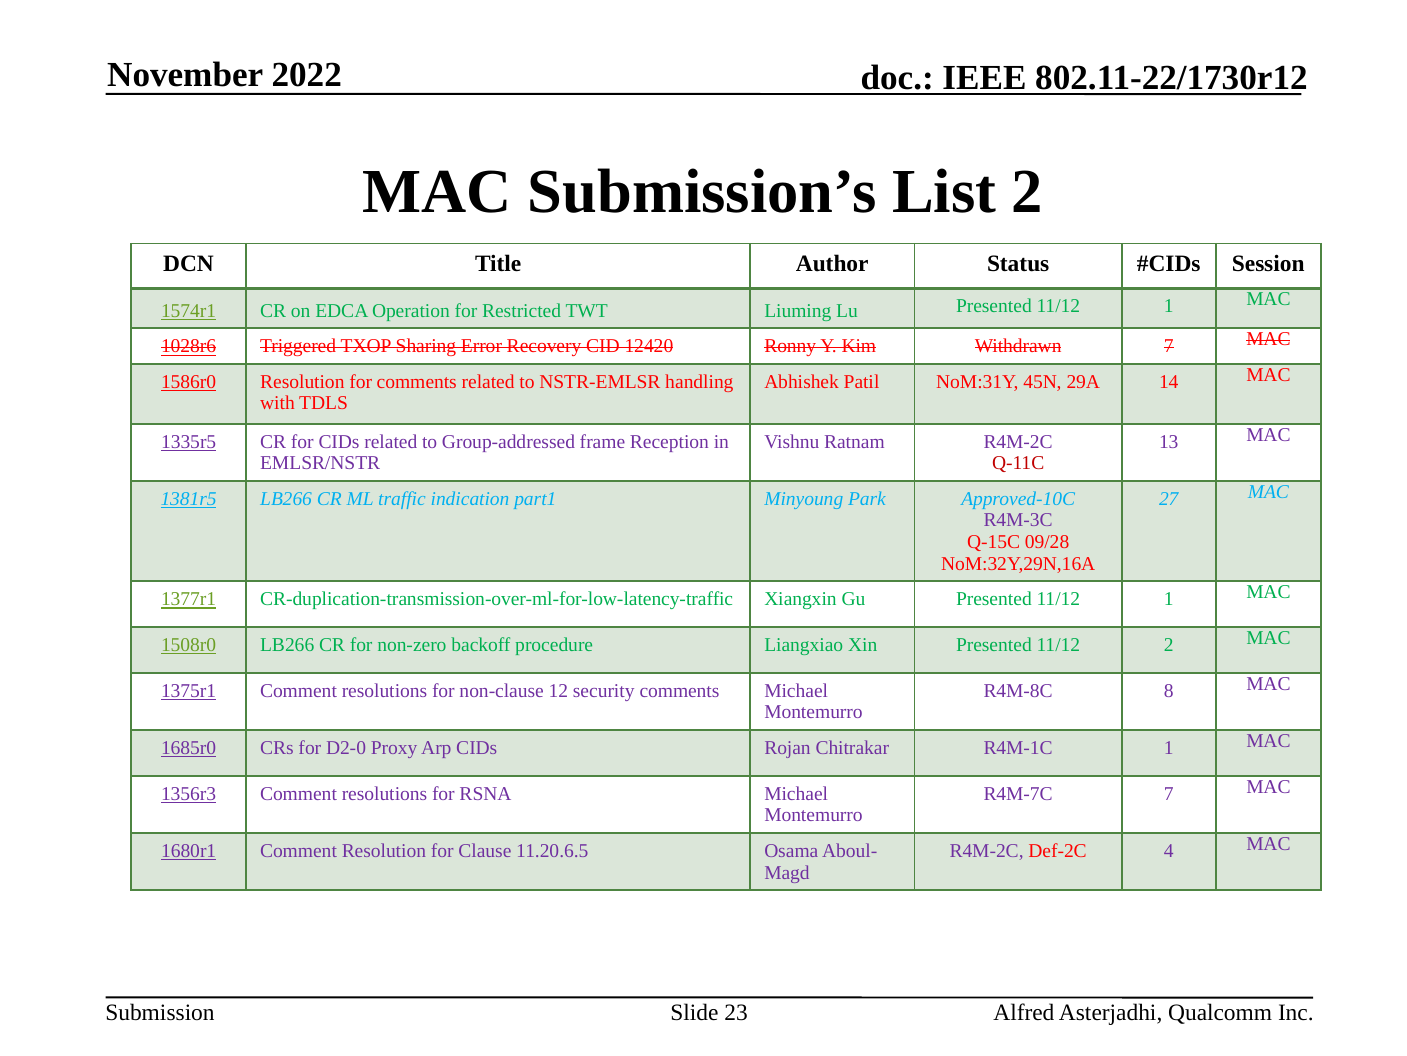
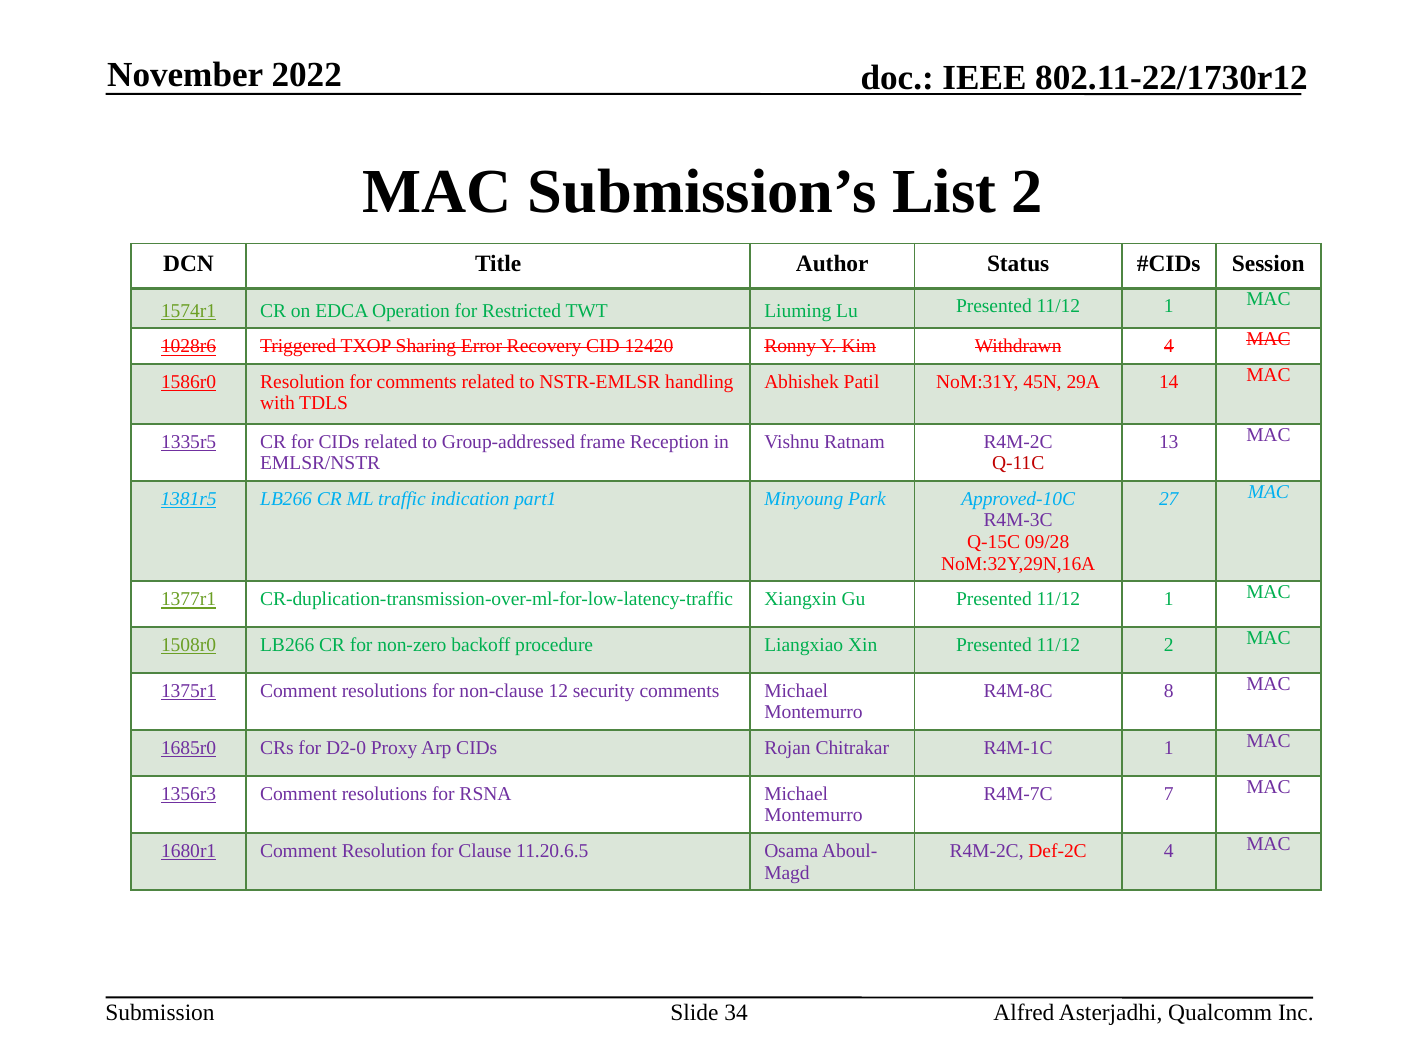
Withdrawn 7: 7 -> 4 (1169, 346)
23: 23 -> 34 (736, 1012)
